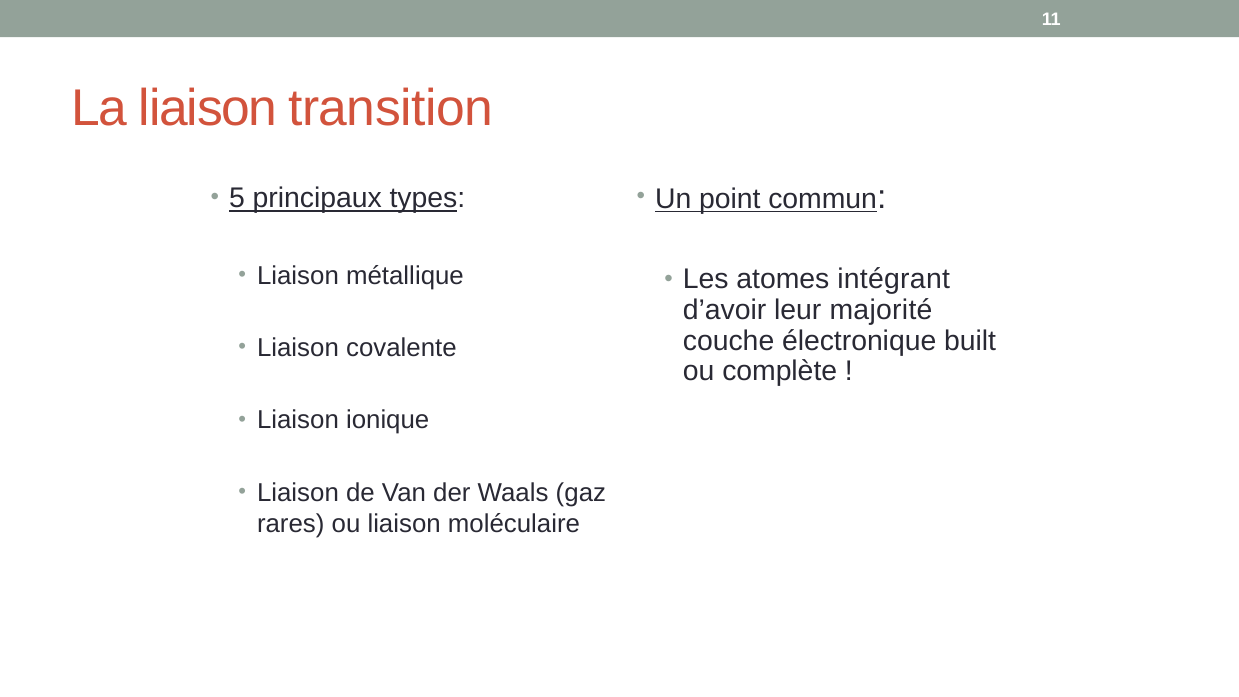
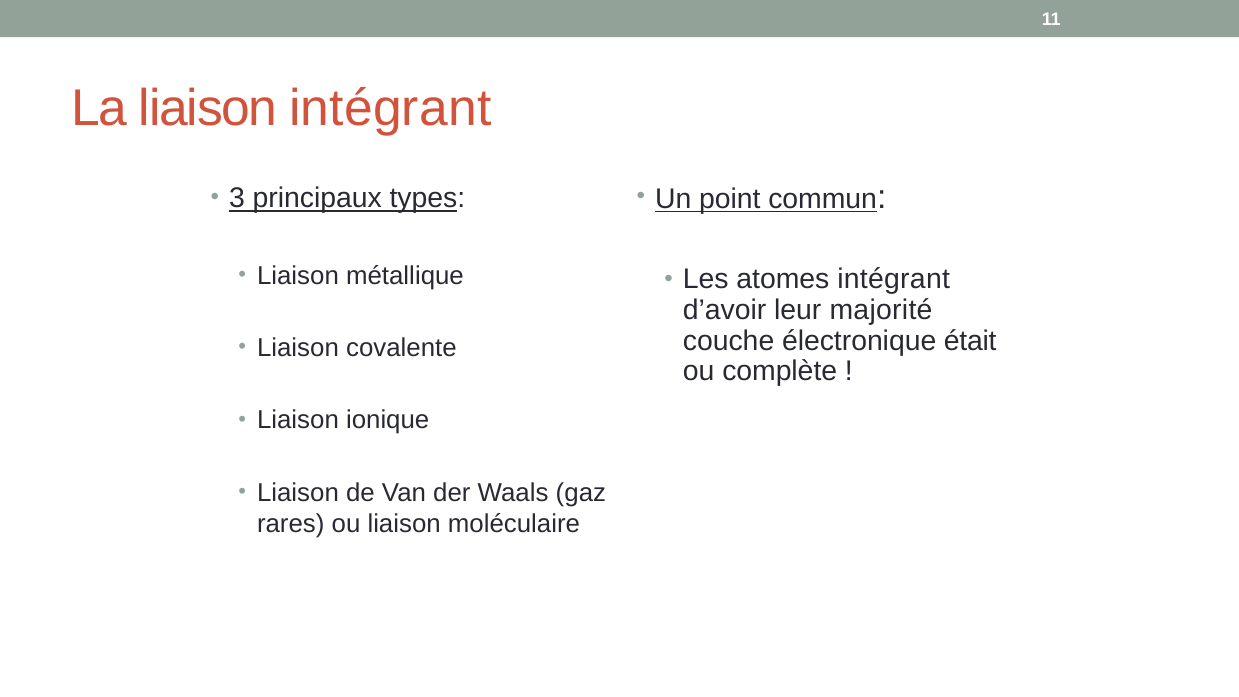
liaison transition: transition -> intégrant (390, 108)
5: 5 -> 3 (237, 198)
built: built -> était (970, 341)
